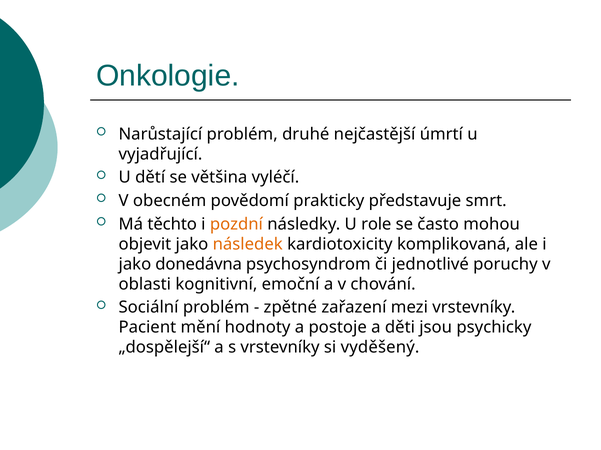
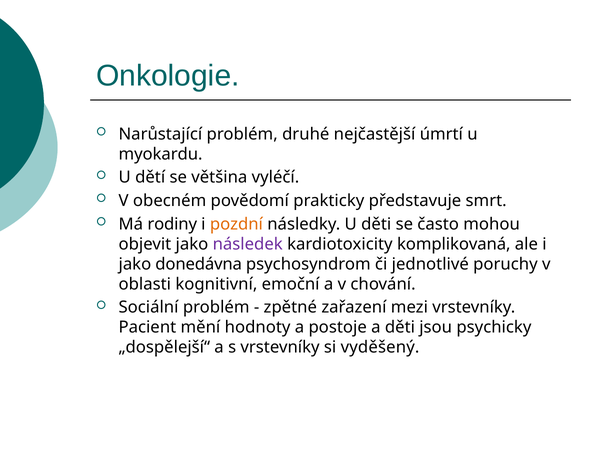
vyjadřující: vyjadřující -> myokardu (161, 154)
těchto: těchto -> rodiny (172, 224)
U role: role -> děti (376, 224)
následek colour: orange -> purple (248, 245)
